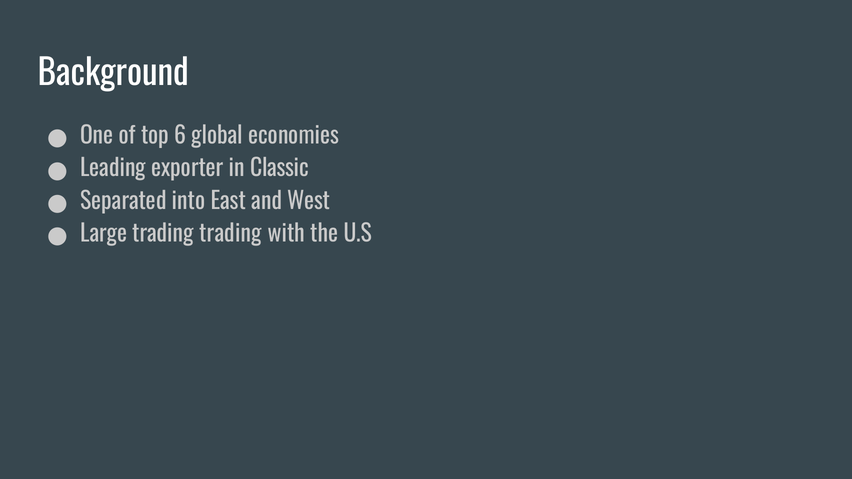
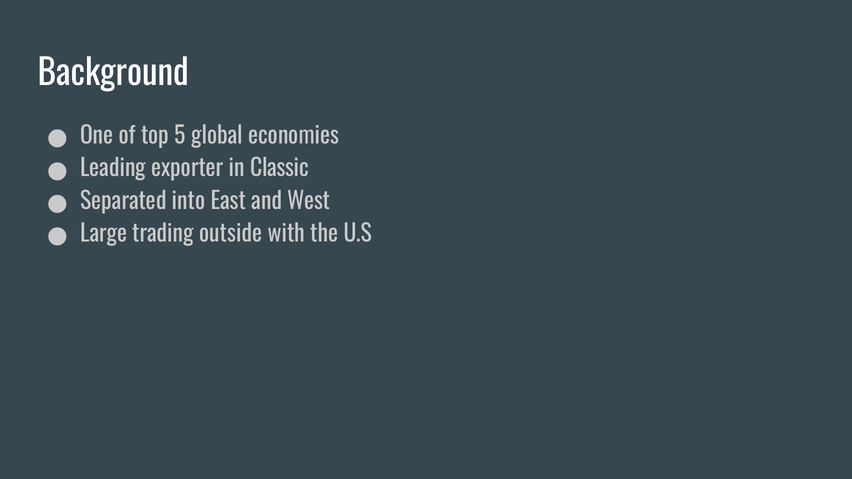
6: 6 -> 5 (180, 136)
trading trading: trading -> outside (231, 234)
